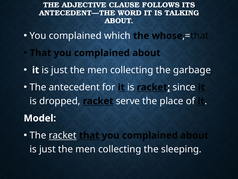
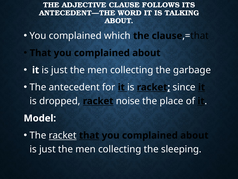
the whose: whose -> clause (167, 36)
serve: serve -> noise (128, 101)
